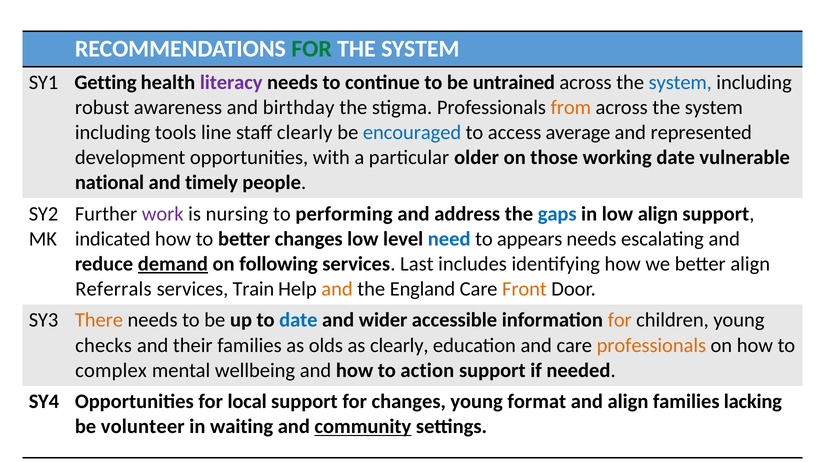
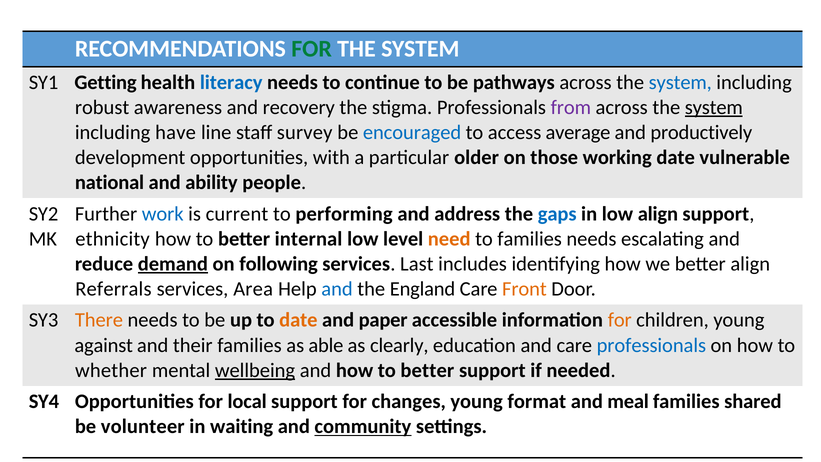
literacy colour: purple -> blue (231, 82)
untrained: untrained -> pathways (514, 82)
birthday: birthday -> recovery (299, 107)
from colour: orange -> purple (571, 107)
system underline: none -> present (714, 107)
tools: tools -> have (176, 132)
staff clearly: clearly -> survey (305, 132)
represented: represented -> productively (701, 132)
timely: timely -> ability (212, 183)
work colour: purple -> blue (163, 214)
nursing: nursing -> current (237, 214)
indicated: indicated -> ethnicity (113, 239)
better changes: changes -> internal (309, 239)
need colour: blue -> orange (449, 239)
to appears: appears -> families (530, 239)
Train: Train -> Area (253, 289)
and colour: orange -> blue (337, 289)
date colour: blue -> orange (298, 320)
wider: wider -> paper (383, 320)
checks: checks -> against (104, 345)
olds: olds -> able (326, 345)
professionals colour: orange -> blue (651, 345)
complex: complex -> whether (111, 370)
wellbeing underline: none -> present (255, 370)
and how to action: action -> better (427, 370)
and align: align -> meal (628, 401)
lacking: lacking -> shared (753, 401)
